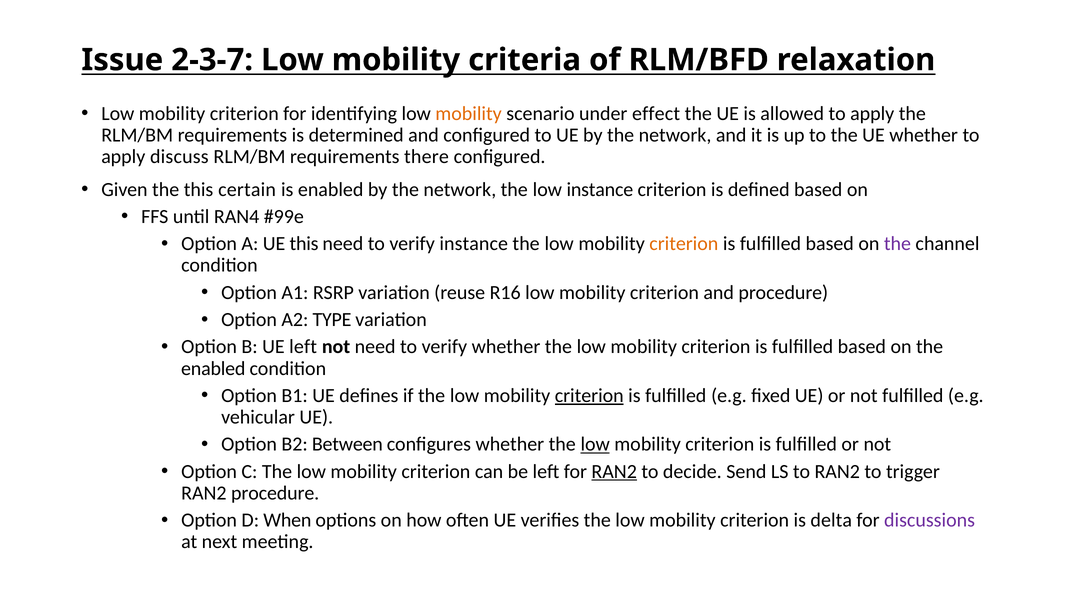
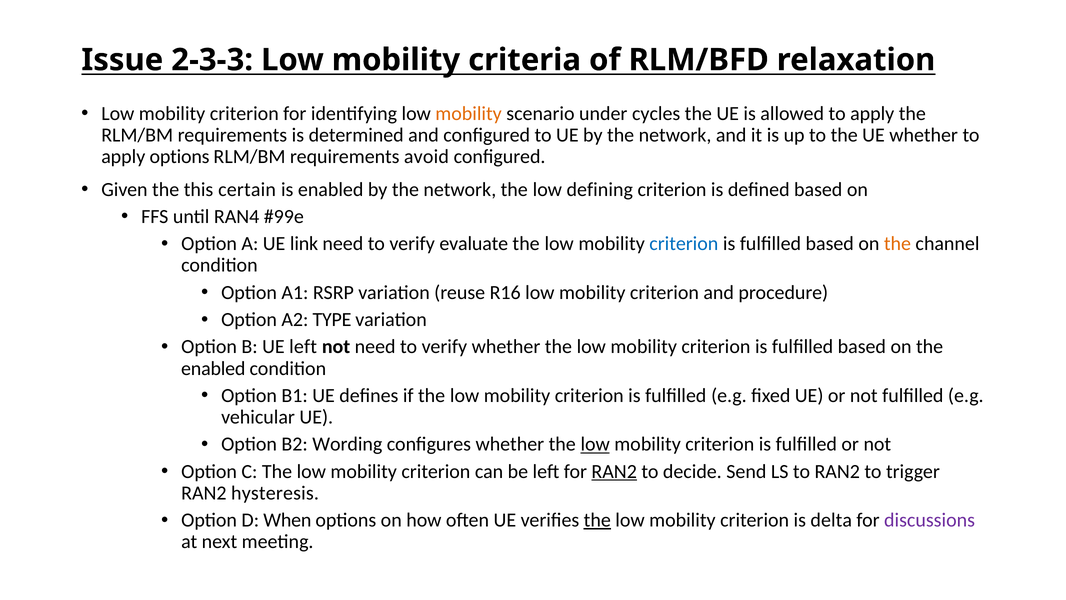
2-3-7: 2-3-7 -> 2-3-3 (212, 60)
effect: effect -> cycles (656, 113)
apply discuss: discuss -> options (180, 157)
there: there -> avoid (426, 157)
low instance: instance -> defining (600, 189)
UE this: this -> link (304, 244)
verify instance: instance -> evaluate (474, 244)
criterion colour: orange -> blue (684, 244)
the colour: purple -> orange (897, 244)
criterion underline: present -> none (589, 395)
Between: Between -> Wording (347, 444)
RAN2 procedure: procedure -> hysteresis (275, 493)
the underline: none -> present (597, 520)
